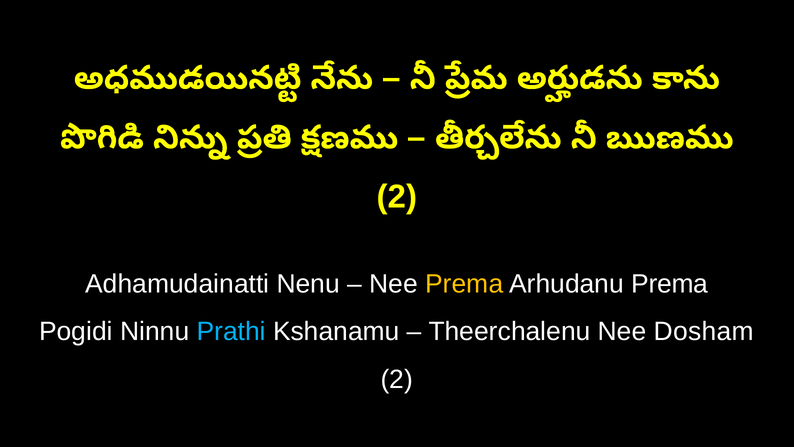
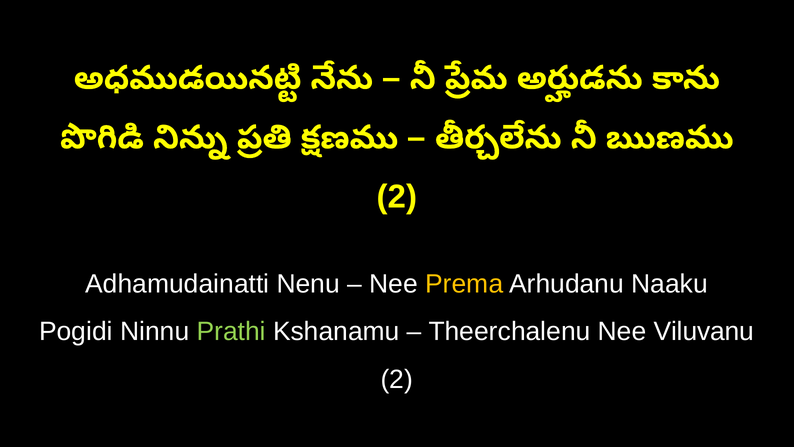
Arhudanu Prema: Prema -> Naaku (670, 284)
Prathi colour: light blue -> light green (231, 331)
Dosham: Dosham -> Viluvanu (704, 331)
